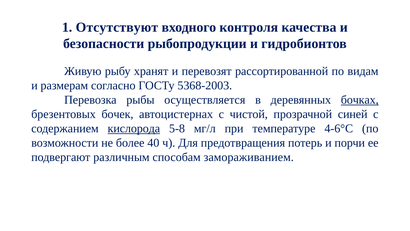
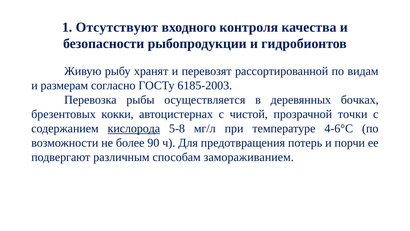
5368-2003: 5368-2003 -> 6185-2003 (205, 85)
бочках underline: present -> none (360, 100)
бочек: бочек -> кокки (118, 114)
синей: синей -> точки (353, 114)
40: 40 -> 90 (153, 143)
